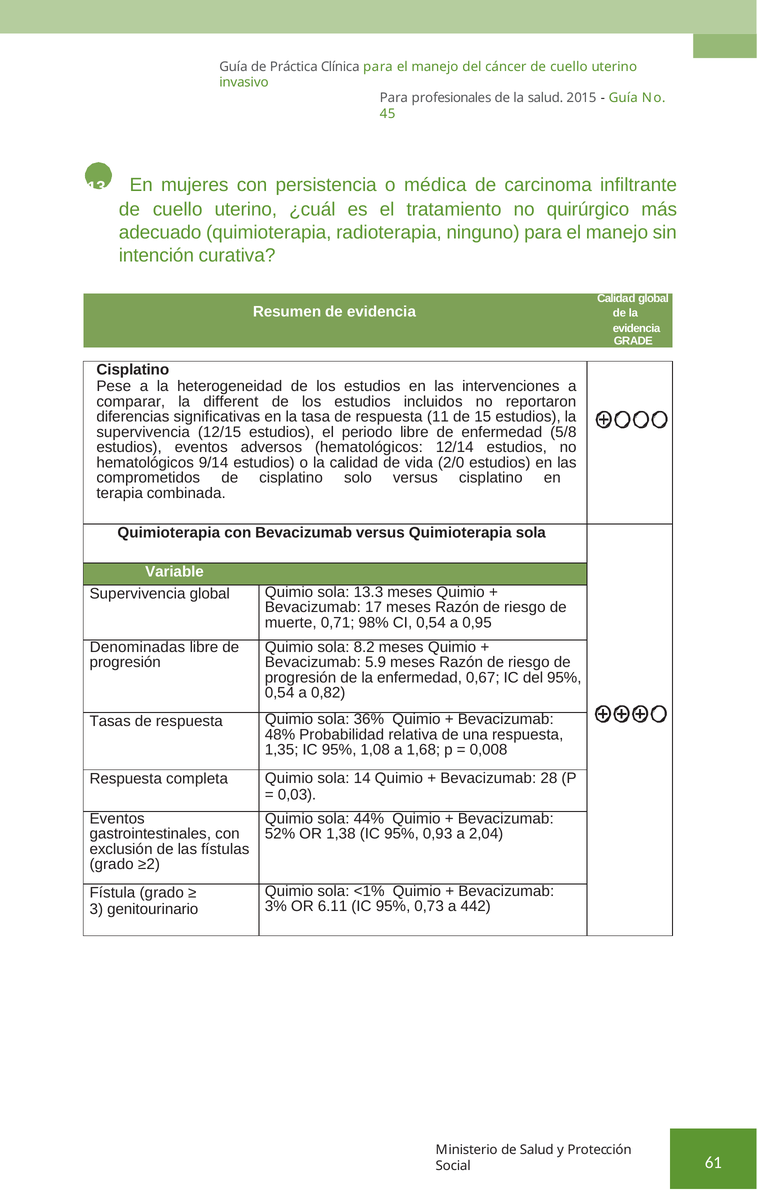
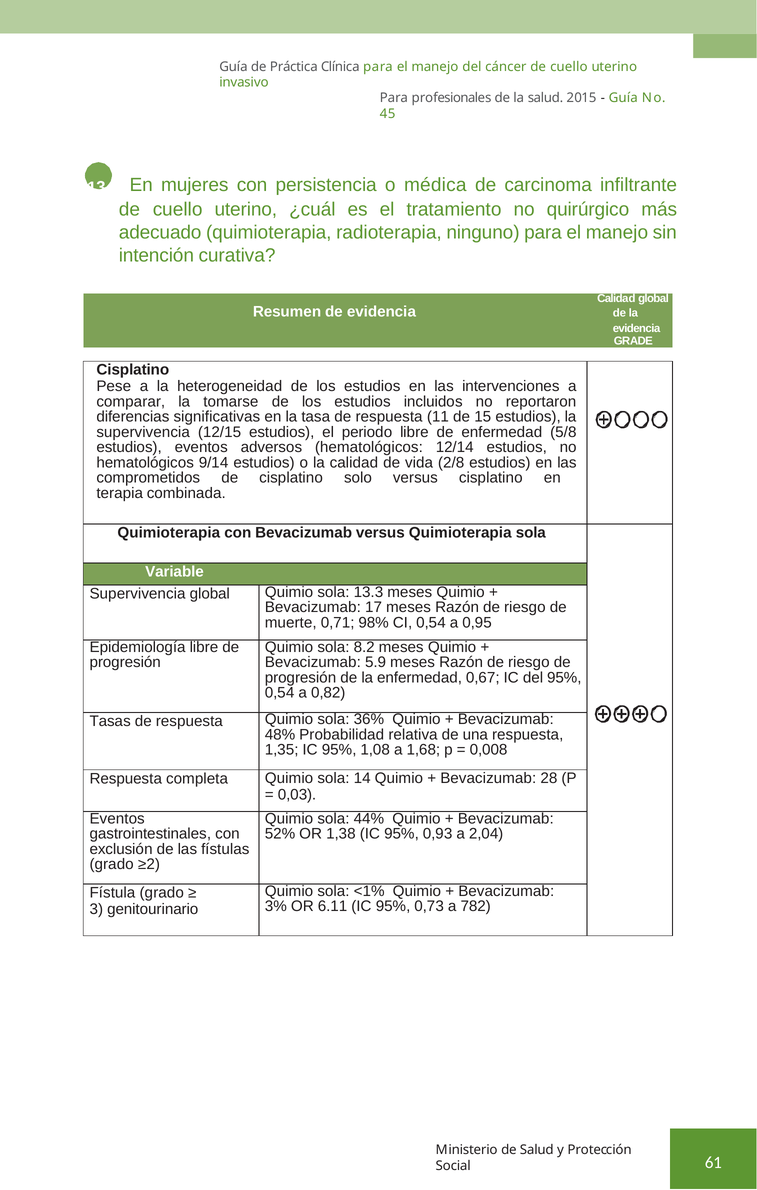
different: different -> tomarse (231, 402)
2/0: 2/0 -> 2/8 (451, 463)
Denominadas: Denominadas -> Epidemiología (138, 647)
442: 442 -> 782 (476, 906)
